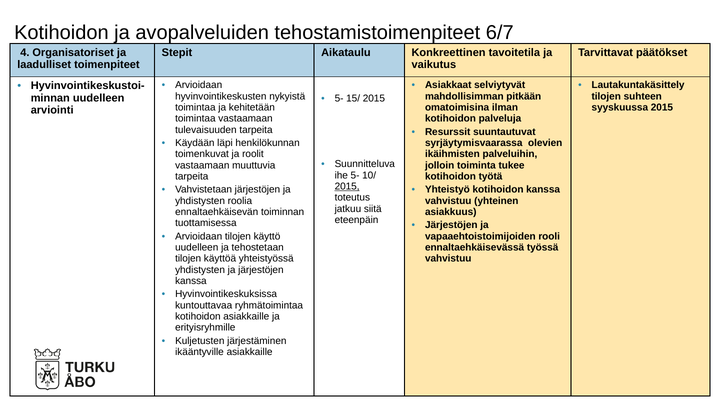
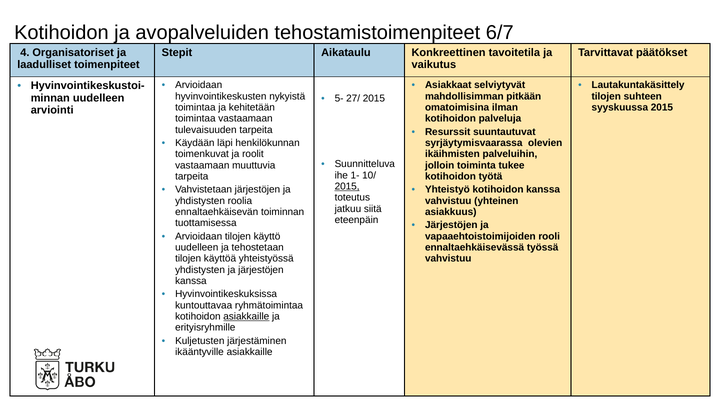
15/: 15/ -> 27/ (353, 98)
5-: 5- -> 1- (355, 175)
asiakkaille underline: none -> present (246, 317)
